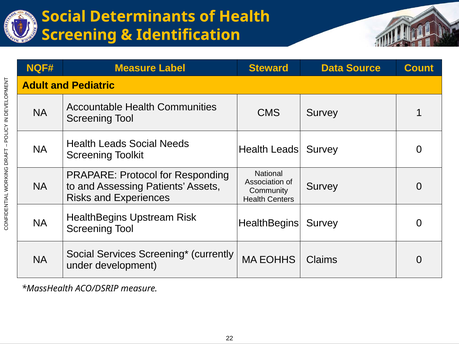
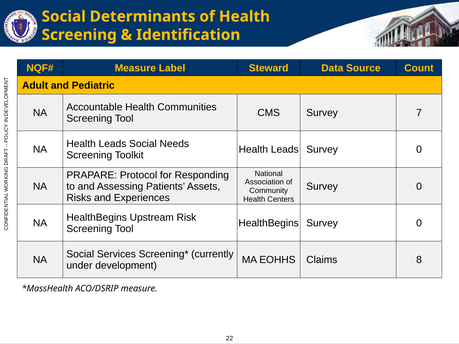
1: 1 -> 7 (419, 113)
Claims 0: 0 -> 8 (419, 260)
